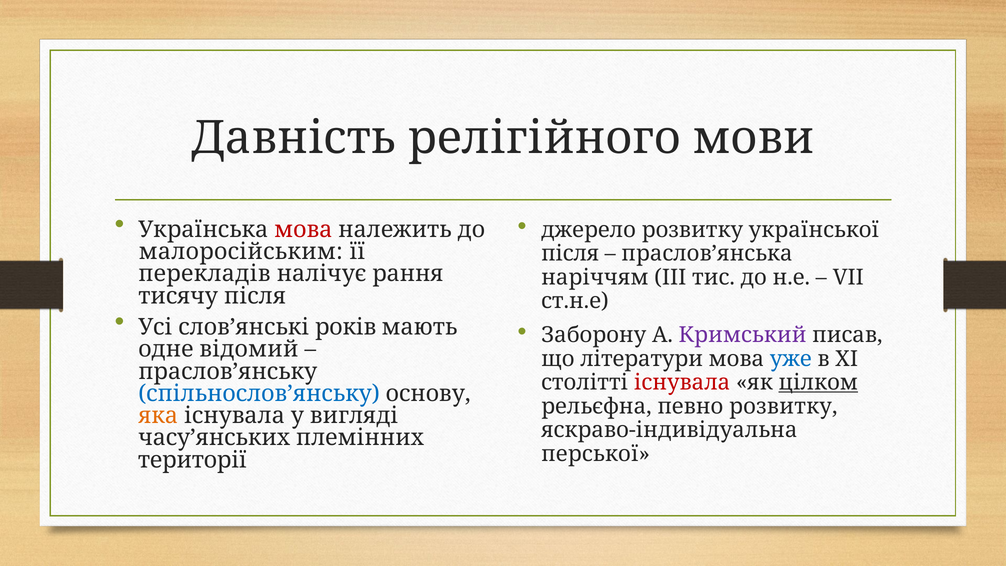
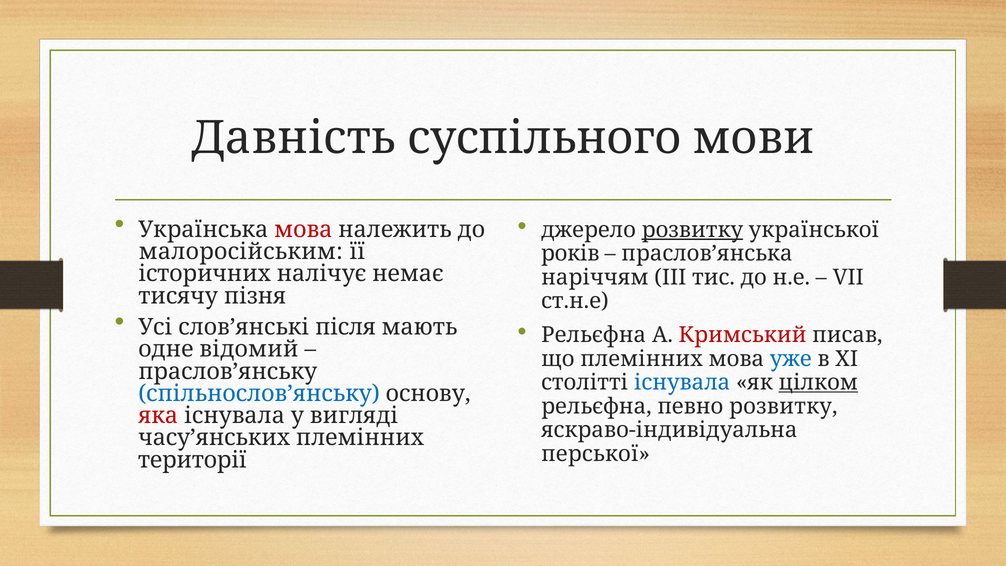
релігійного: релігійного -> суспільного (545, 138)
розвитку underline: none -> present (692, 230)
після: після -> років (570, 254)
перекладів: перекладів -> історичних (205, 274)
рання: рання -> немає (408, 274)
тисячу після: після -> пізня (255, 296)
років: років -> після (346, 327)
Заборону: Заборону -> Рельєфна (594, 335)
Кримський colour: purple -> red (743, 335)
що літератури: літератури -> племінних (642, 359)
існувала colour: red -> blue (682, 383)
яка colour: orange -> red (158, 416)
